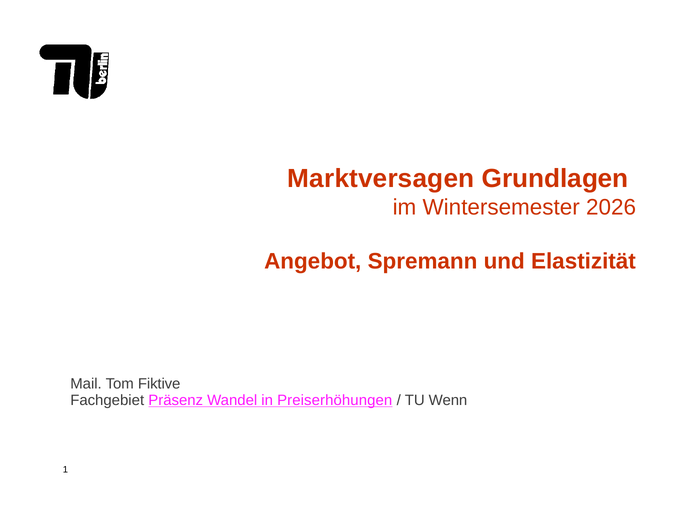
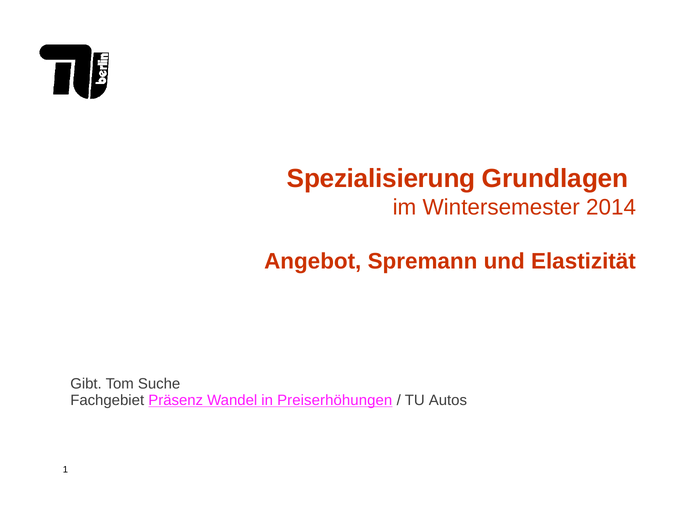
Marktversagen: Marktversagen -> Spezialisierung (381, 179)
2026: 2026 -> 2014 (611, 208)
Mail: Mail -> Gibt (86, 384)
Fiktive: Fiktive -> Suche (159, 384)
Wenn: Wenn -> Autos (448, 400)
